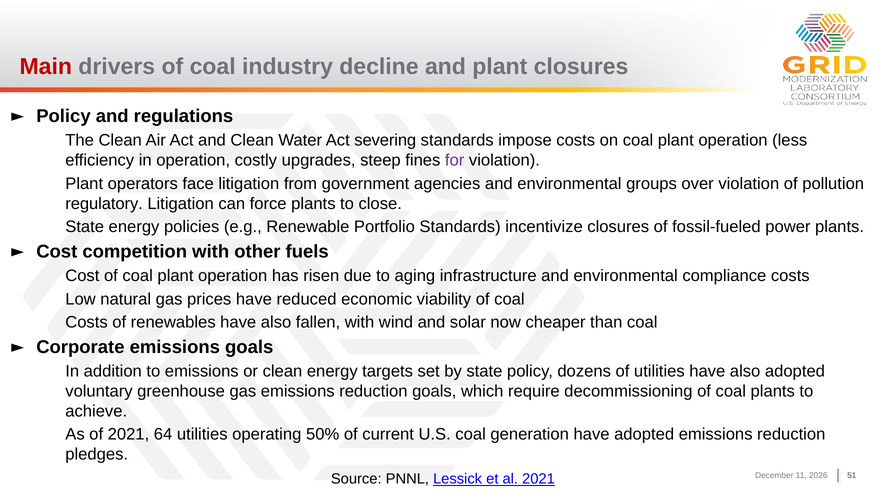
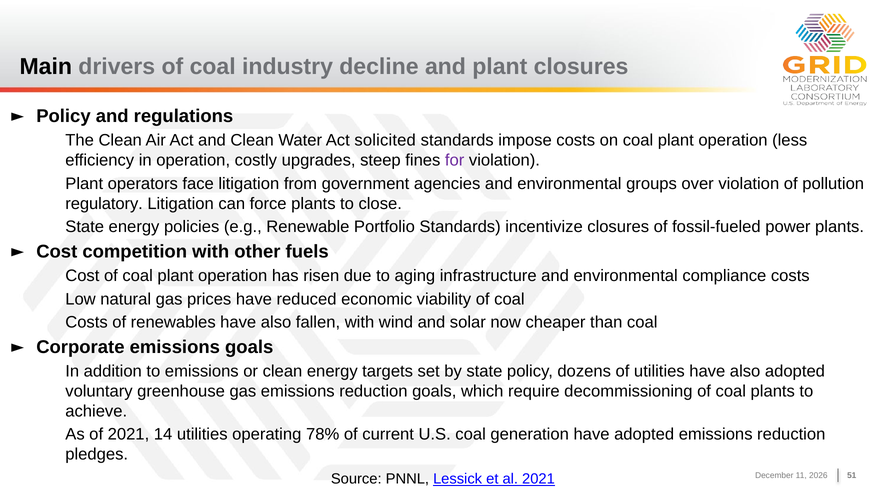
Main colour: red -> black (46, 66)
severing: severing -> solicited (385, 141)
64: 64 -> 14 (163, 435)
50%: 50% -> 78% (323, 435)
